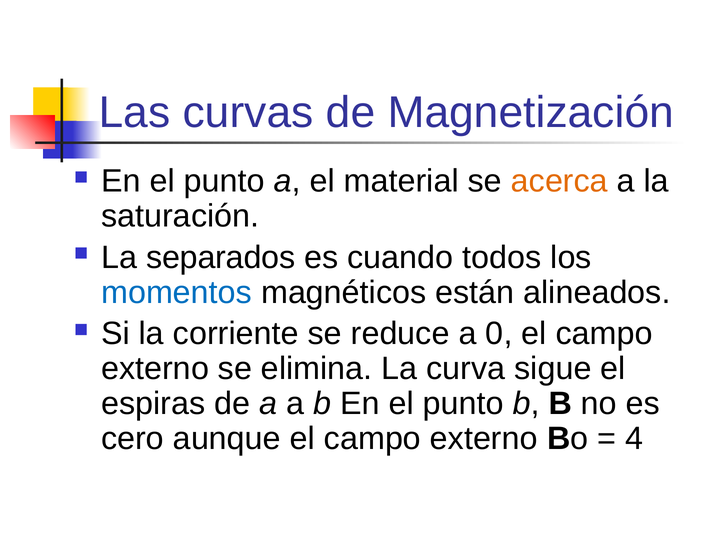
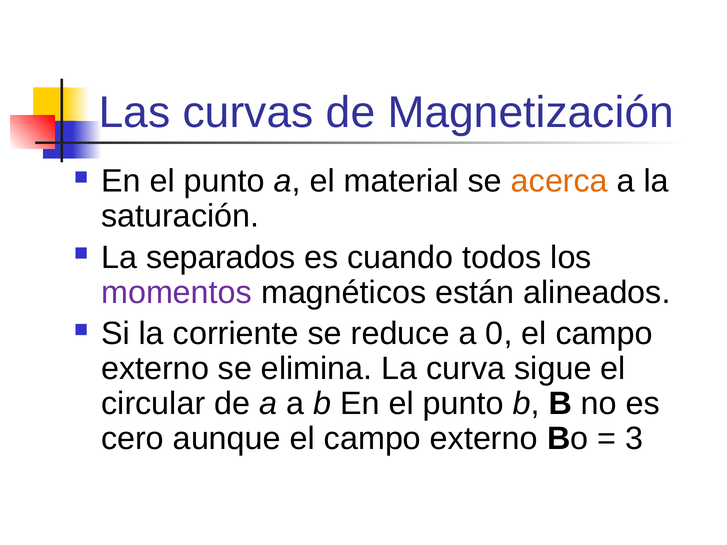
momentos colour: blue -> purple (177, 293)
espiras: espiras -> circular (153, 404)
4: 4 -> 3 (634, 439)
